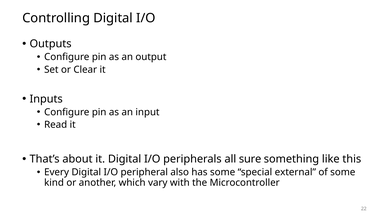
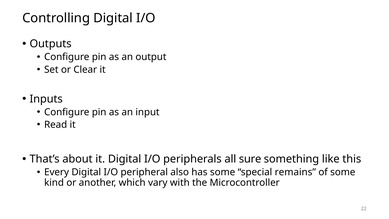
external: external -> remains (295, 172)
